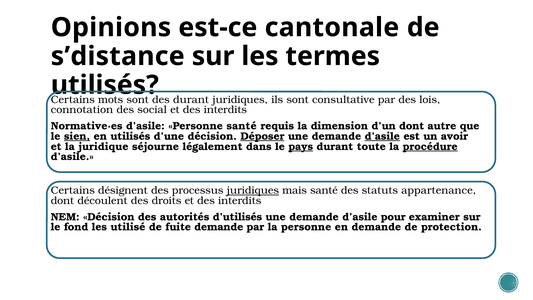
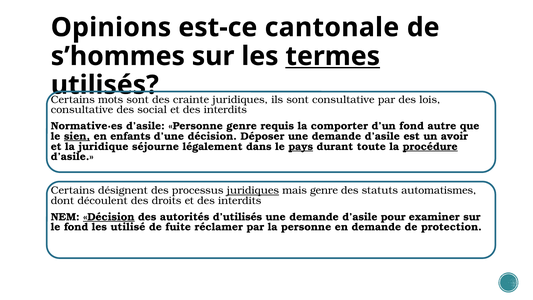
s’distance: s’distance -> s’hommes (118, 56)
termes underline: none -> present (333, 56)
durant: durant -> crainte (191, 99)
connotation: connotation -> consultative (82, 110)
Personne santé: santé -> genre (242, 126)
dimension: dimension -> comporter (339, 126)
d’un dont: dont -> fond (412, 126)
en utilisés: utilisés -> enfants (130, 136)
Déposer underline: present -> none (263, 136)
d’asile underline: present -> none (382, 136)
mais santé: santé -> genre (324, 190)
appartenance: appartenance -> automatismes (439, 190)
Décision underline: none -> present (109, 217)
fuite demande: demande -> réclamer (219, 227)
